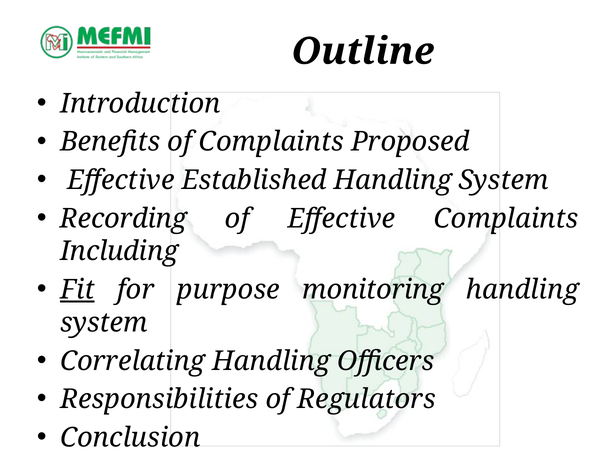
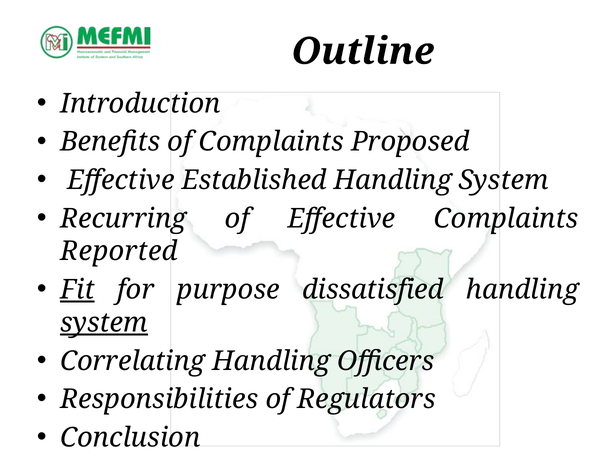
Recording: Recording -> Recurring (123, 219)
Including: Including -> Reported (119, 251)
monitoring: monitoring -> dissatisfied (373, 290)
system underline: none -> present (104, 323)
